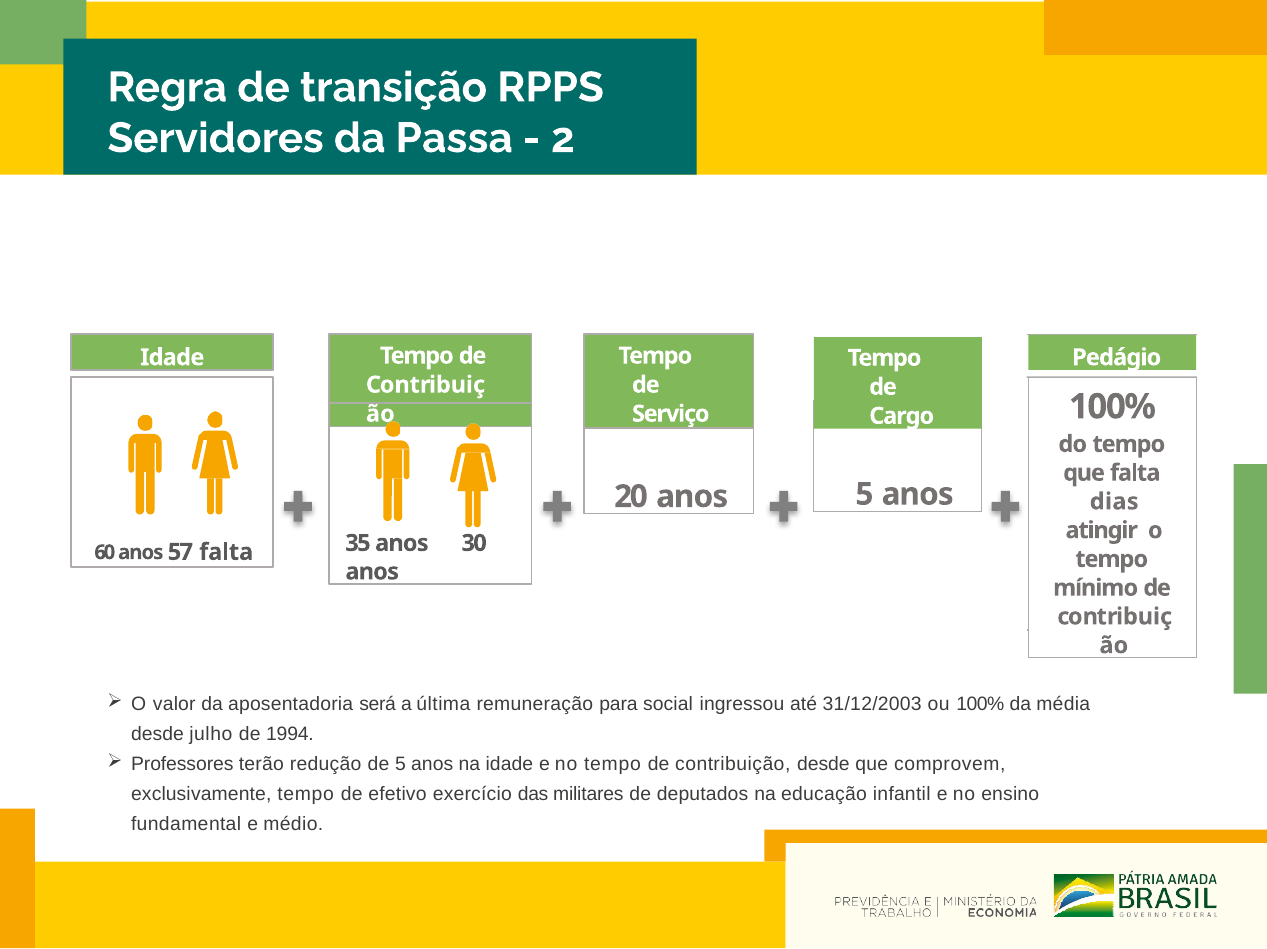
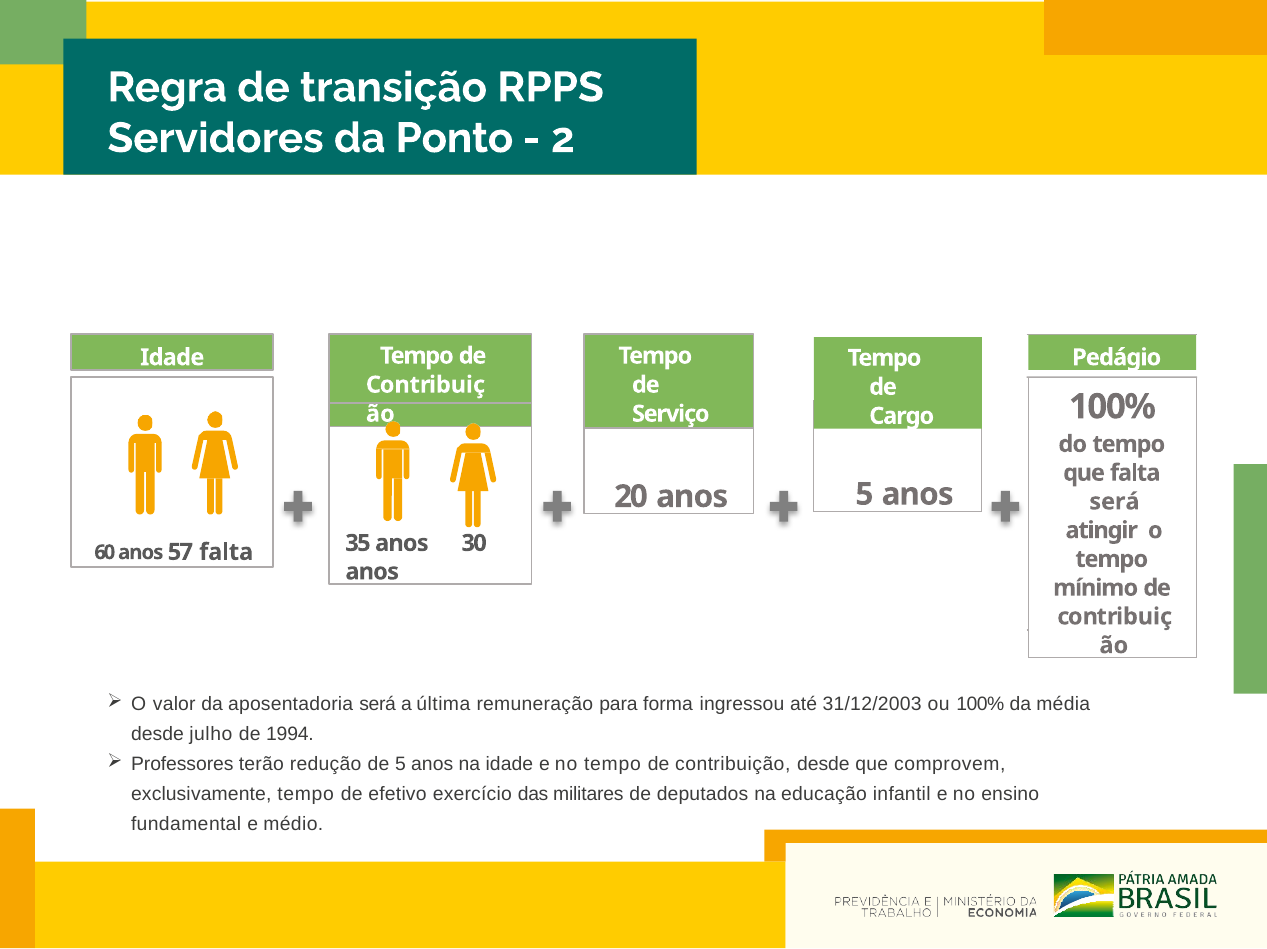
Passa: Passa -> Ponto (454, 138)
dias: dias -> será (1114, 501)
social: social -> forma (668, 703)
